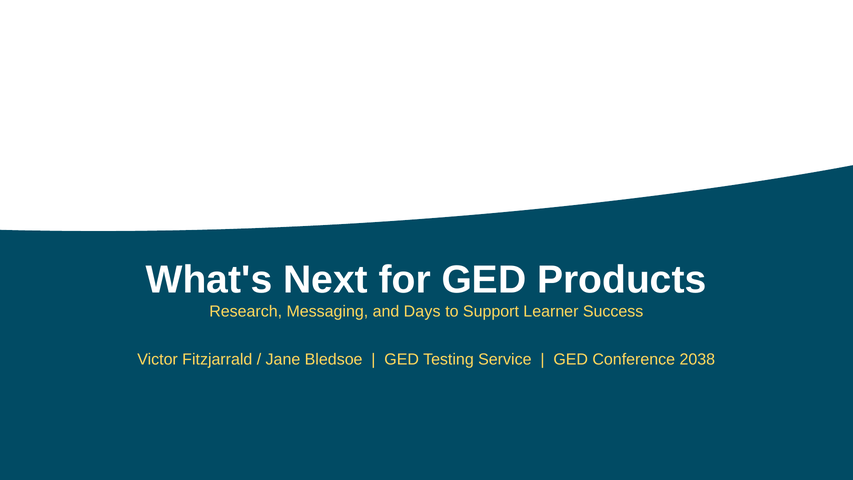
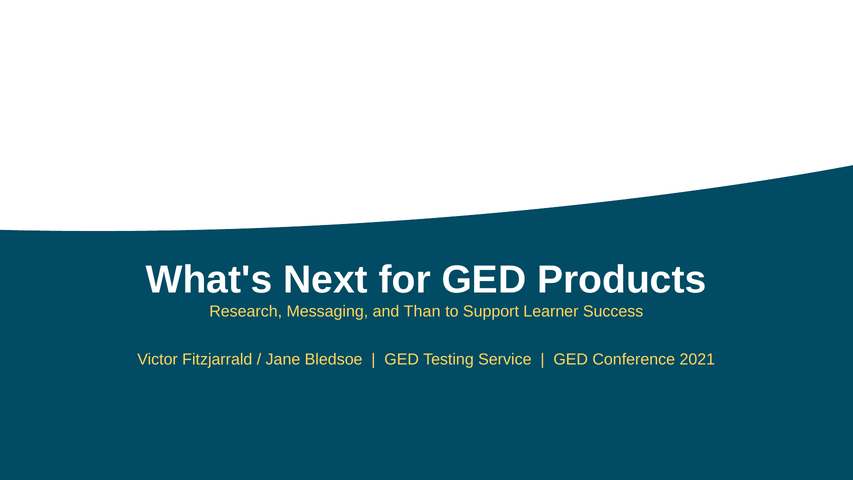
Days: Days -> Than (422, 311)
2038: 2038 -> 2021 (697, 359)
